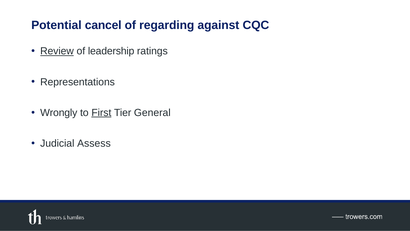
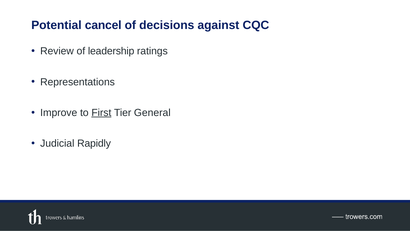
regarding: regarding -> decisions (167, 25)
Review underline: present -> none (57, 51)
Wrongly: Wrongly -> Improve (59, 113)
Assess: Assess -> Rapidly (94, 143)
